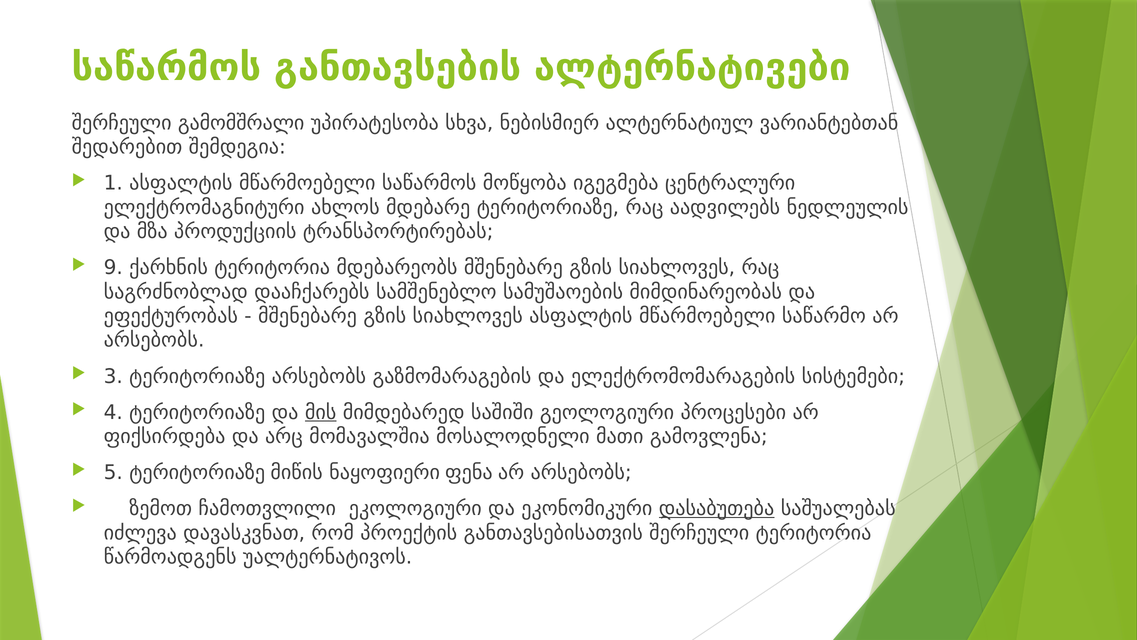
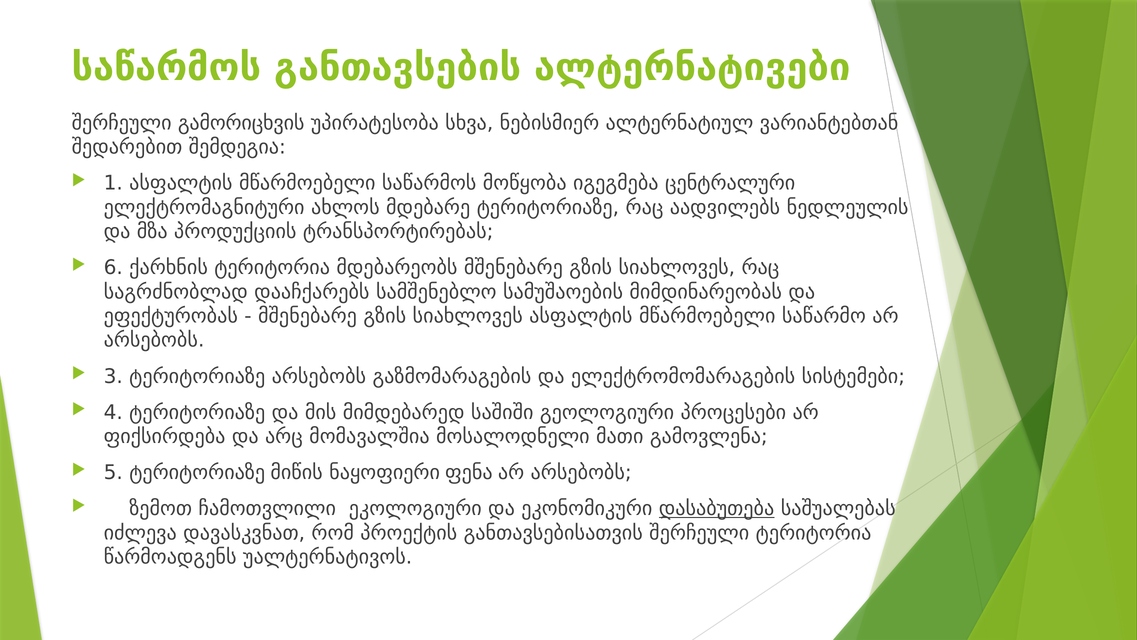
გამომშრალი: გამომშრალი -> გამორიცხვის (241, 123)
9: 9 -> 6 (113, 268)
მის underline: present -> none (321, 412)
